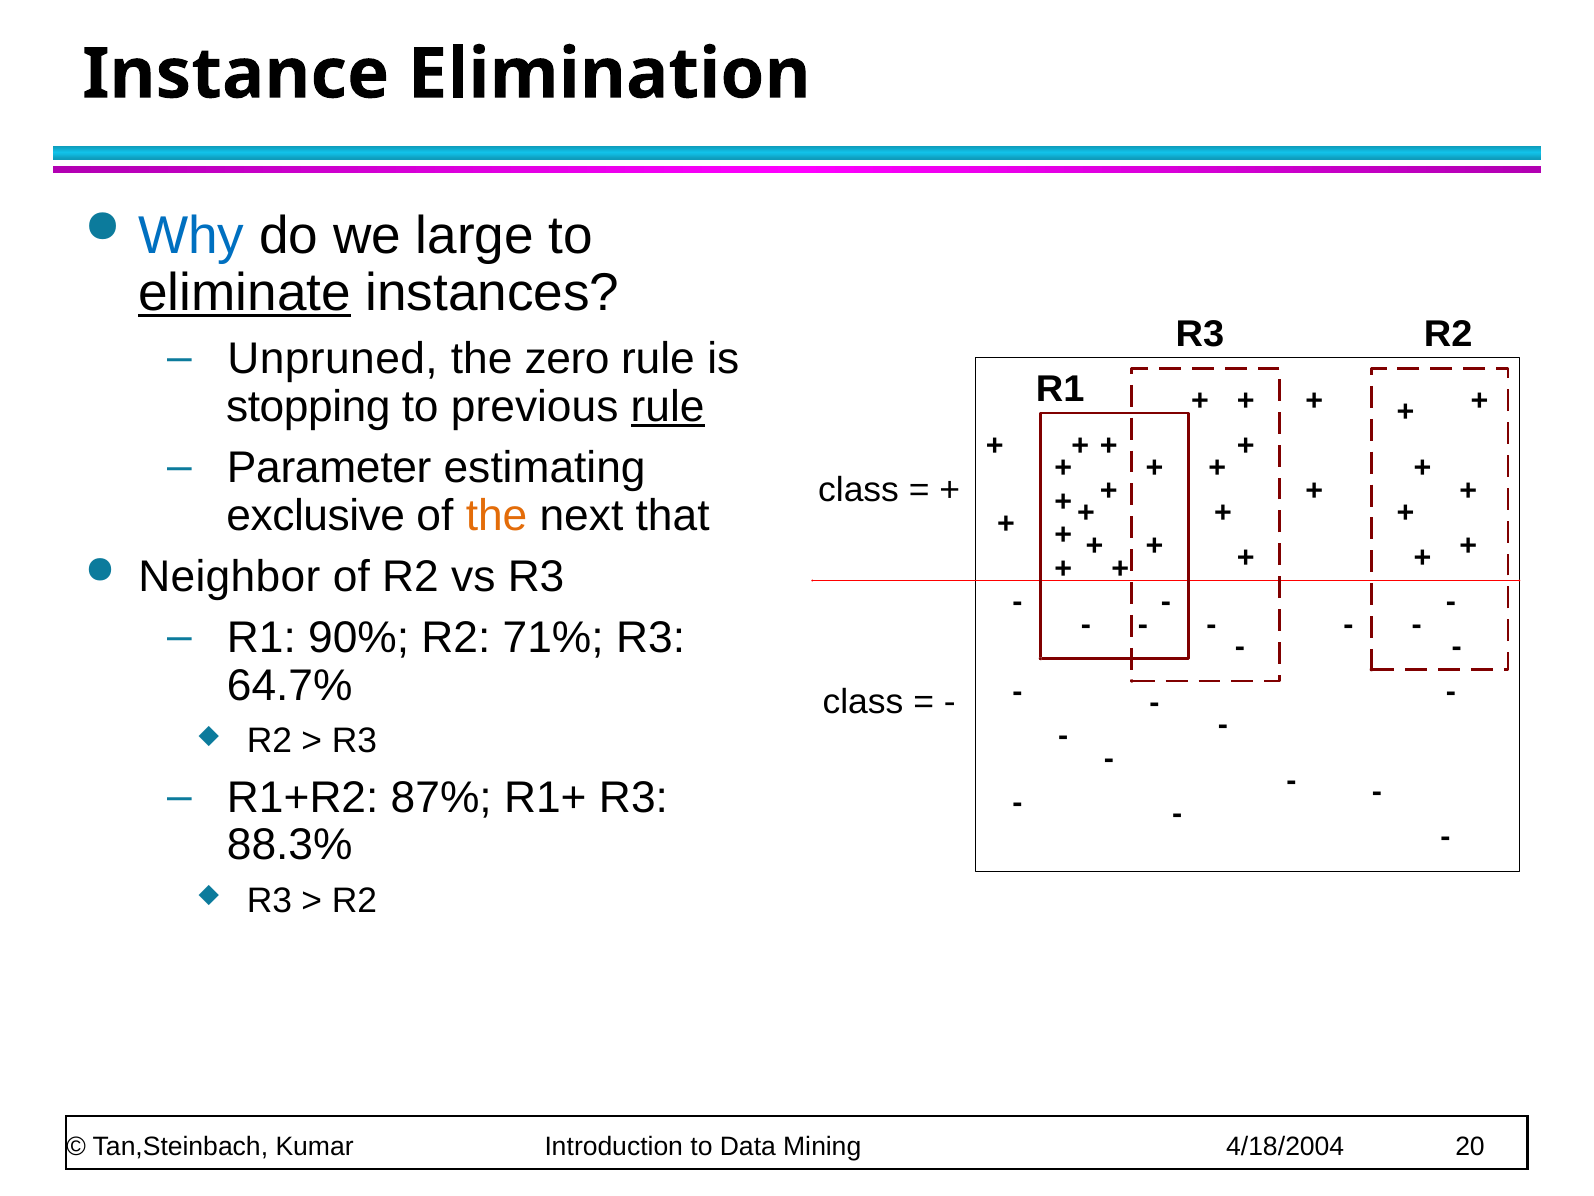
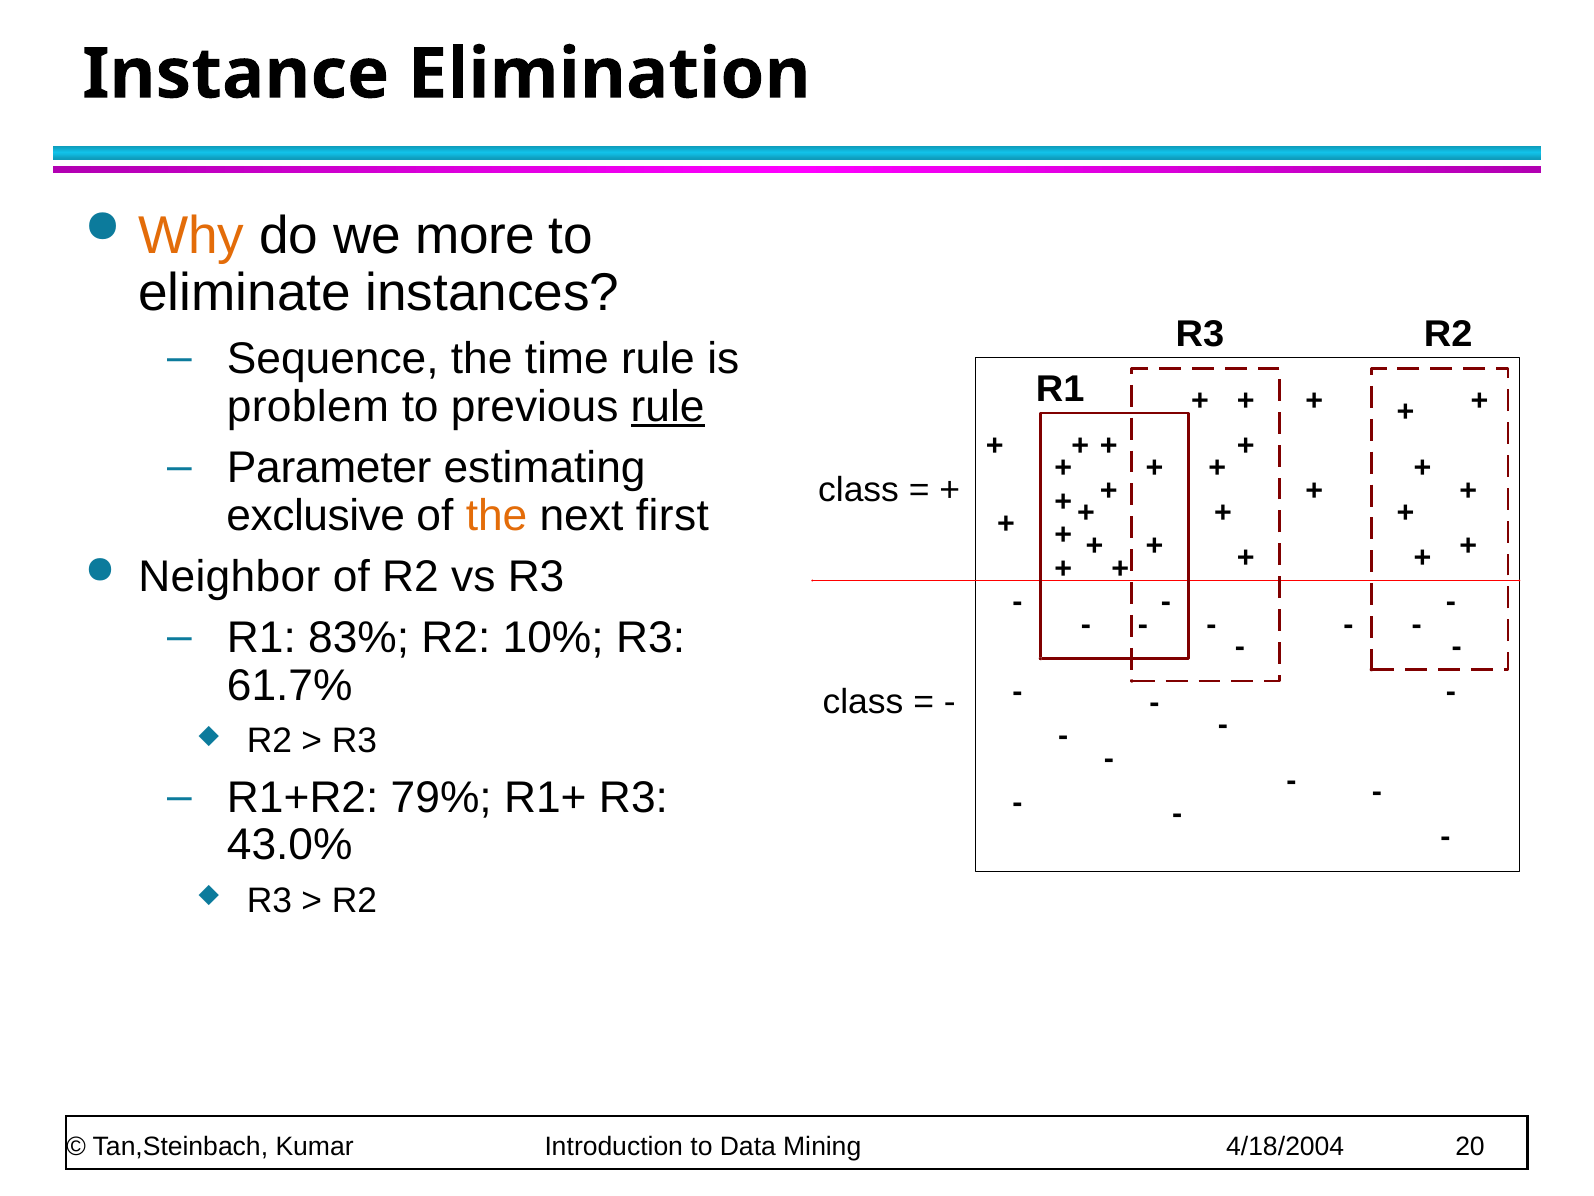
Why colour: blue -> orange (191, 235)
large: large -> more (475, 235)
eliminate underline: present -> none (245, 293)
Unpruned: Unpruned -> Sequence (333, 359)
zero: zero -> time (567, 359)
stopping: stopping -> problem (308, 406)
that: that -> first (672, 515)
90%: 90% -> 83% (359, 638)
71%: 71% -> 10% (553, 638)
64.7%: 64.7% -> 61.7% (290, 685)
87%: 87% -> 79% (441, 797)
88.3%: 88.3% -> 43.0% (290, 845)
